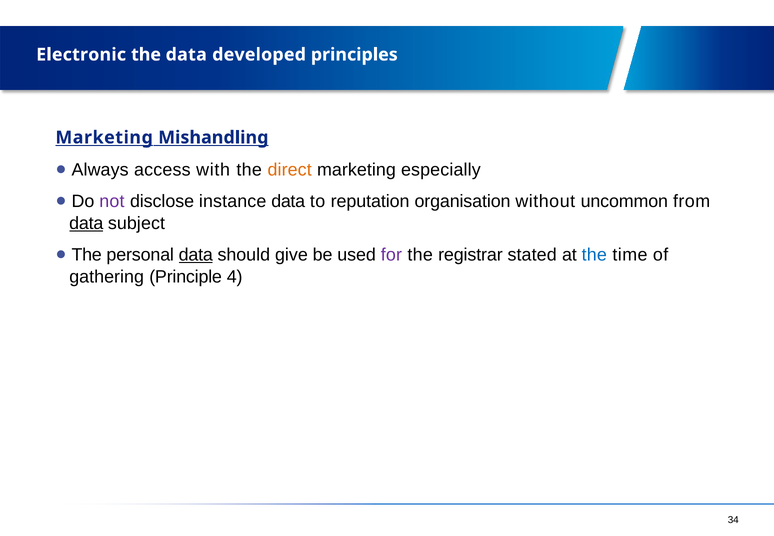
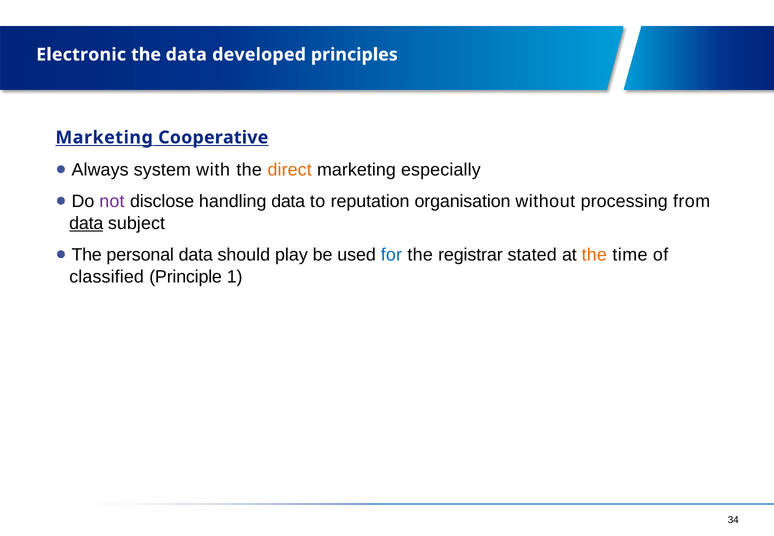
Mishandling: Mishandling -> Cooperative (213, 137)
access: access -> system (162, 170)
instance: instance -> handling (233, 201)
uncommon: uncommon -> processing (624, 201)
data underline: present -> none (196, 255)
give: give -> play (291, 255)
for colour: purple -> blue (391, 255)
the colour: blue -> orange (594, 255)
gathering: gathering -> classified (107, 277)
4: 4 -> 1 (235, 277)
